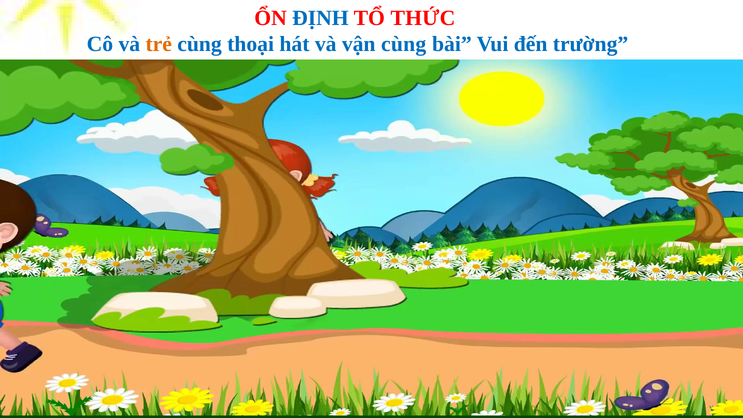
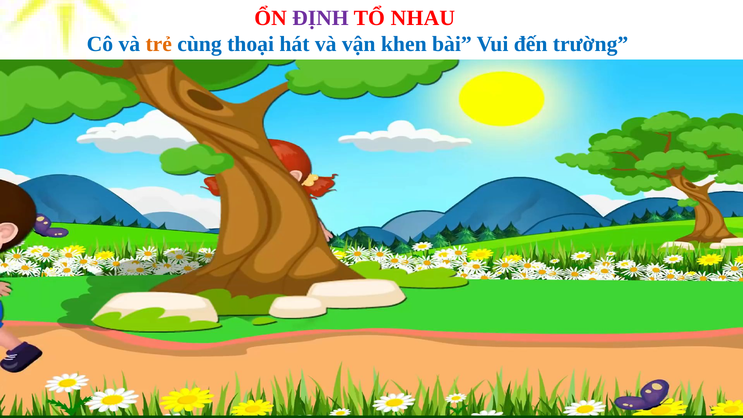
ĐỊNH colour: blue -> purple (320, 18)
THỨC: THỨC -> NHAU (423, 18)
vận cùng: cùng -> khen (404, 44)
